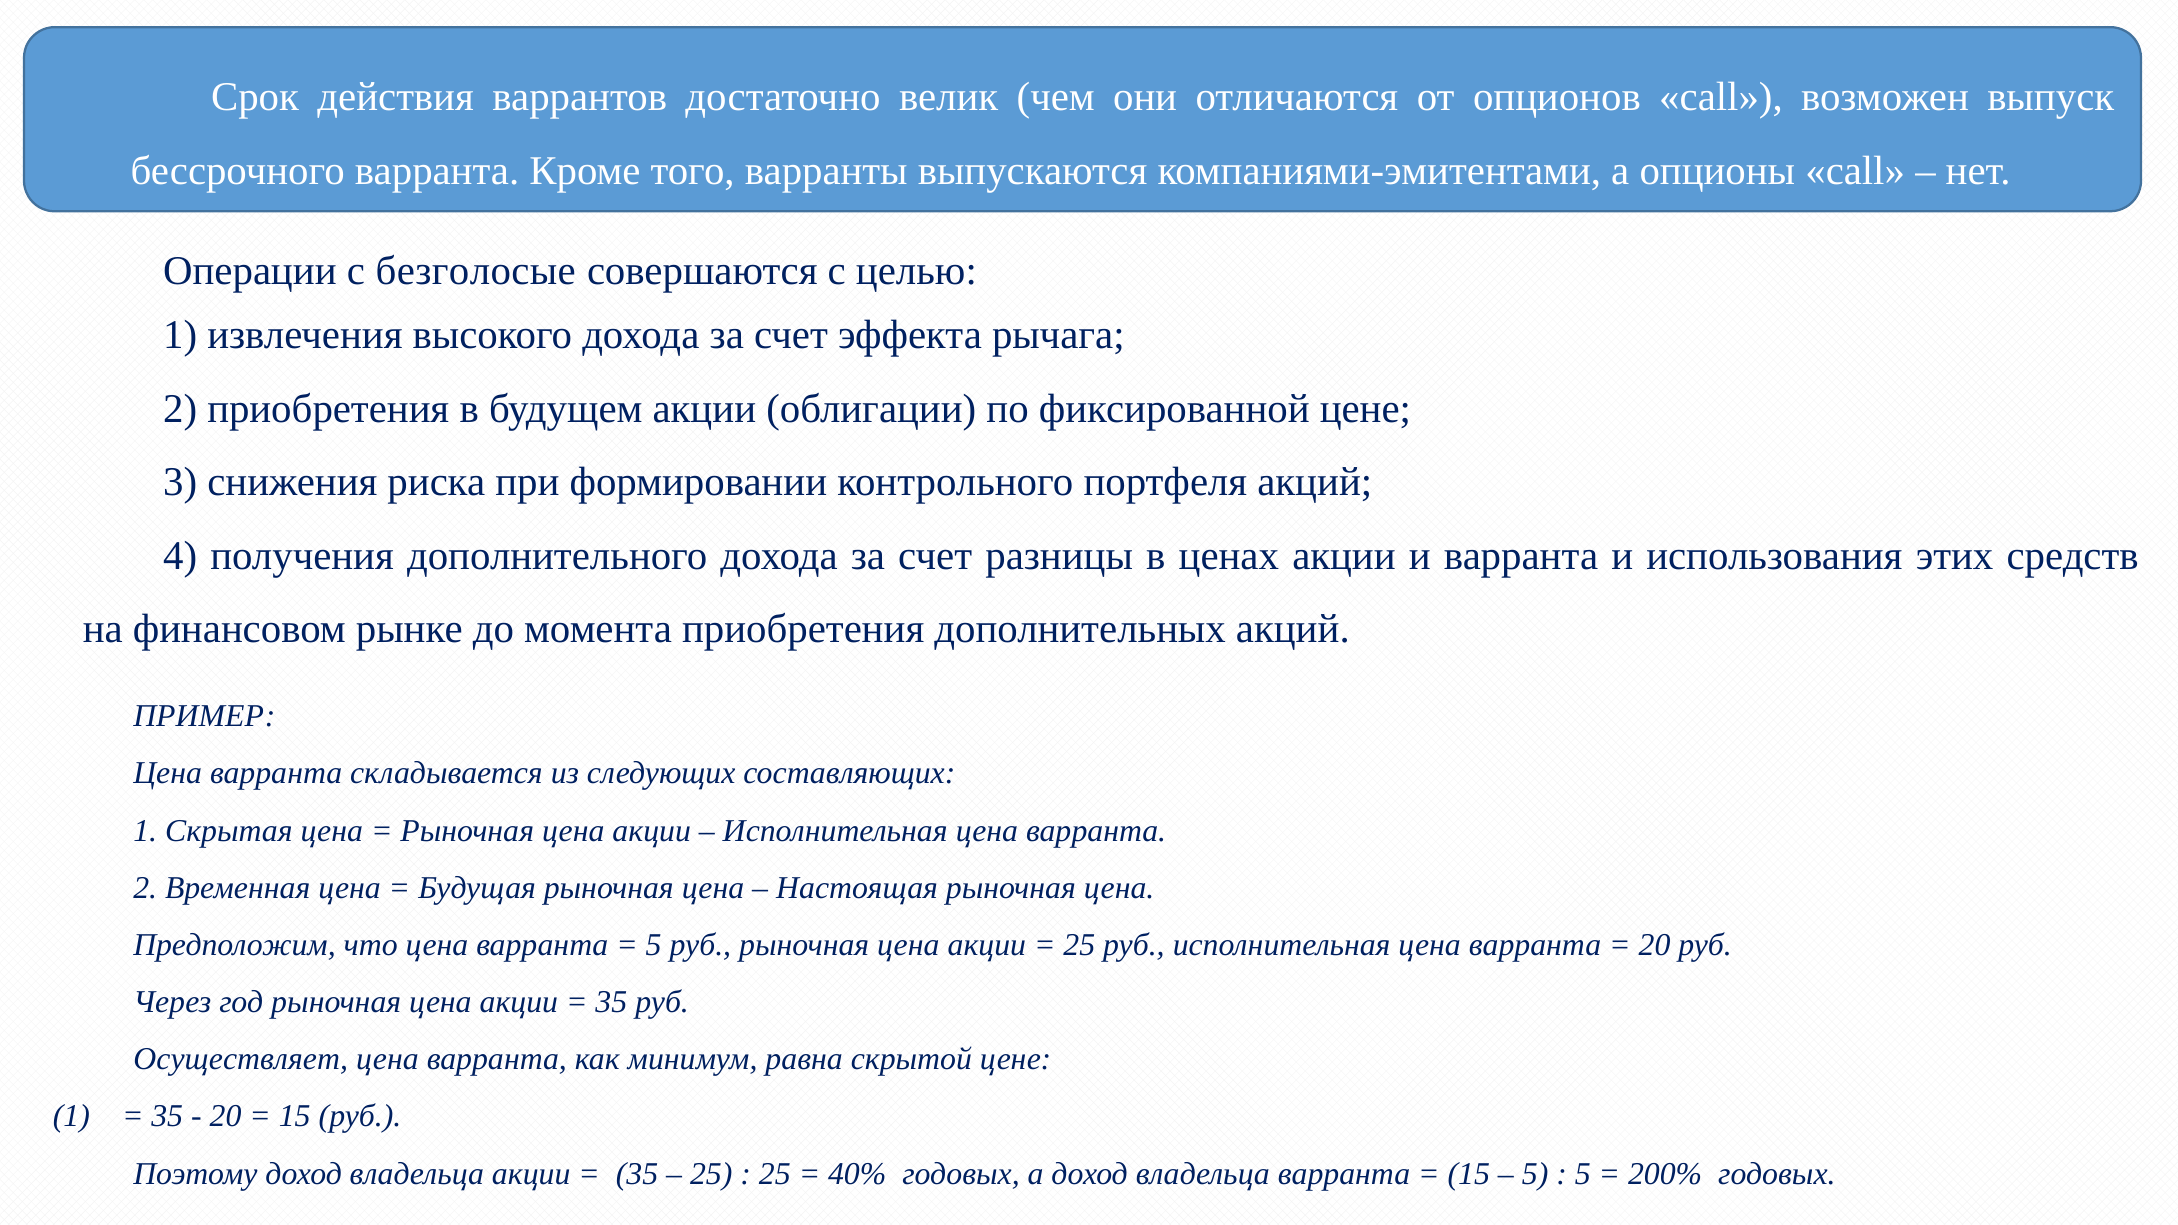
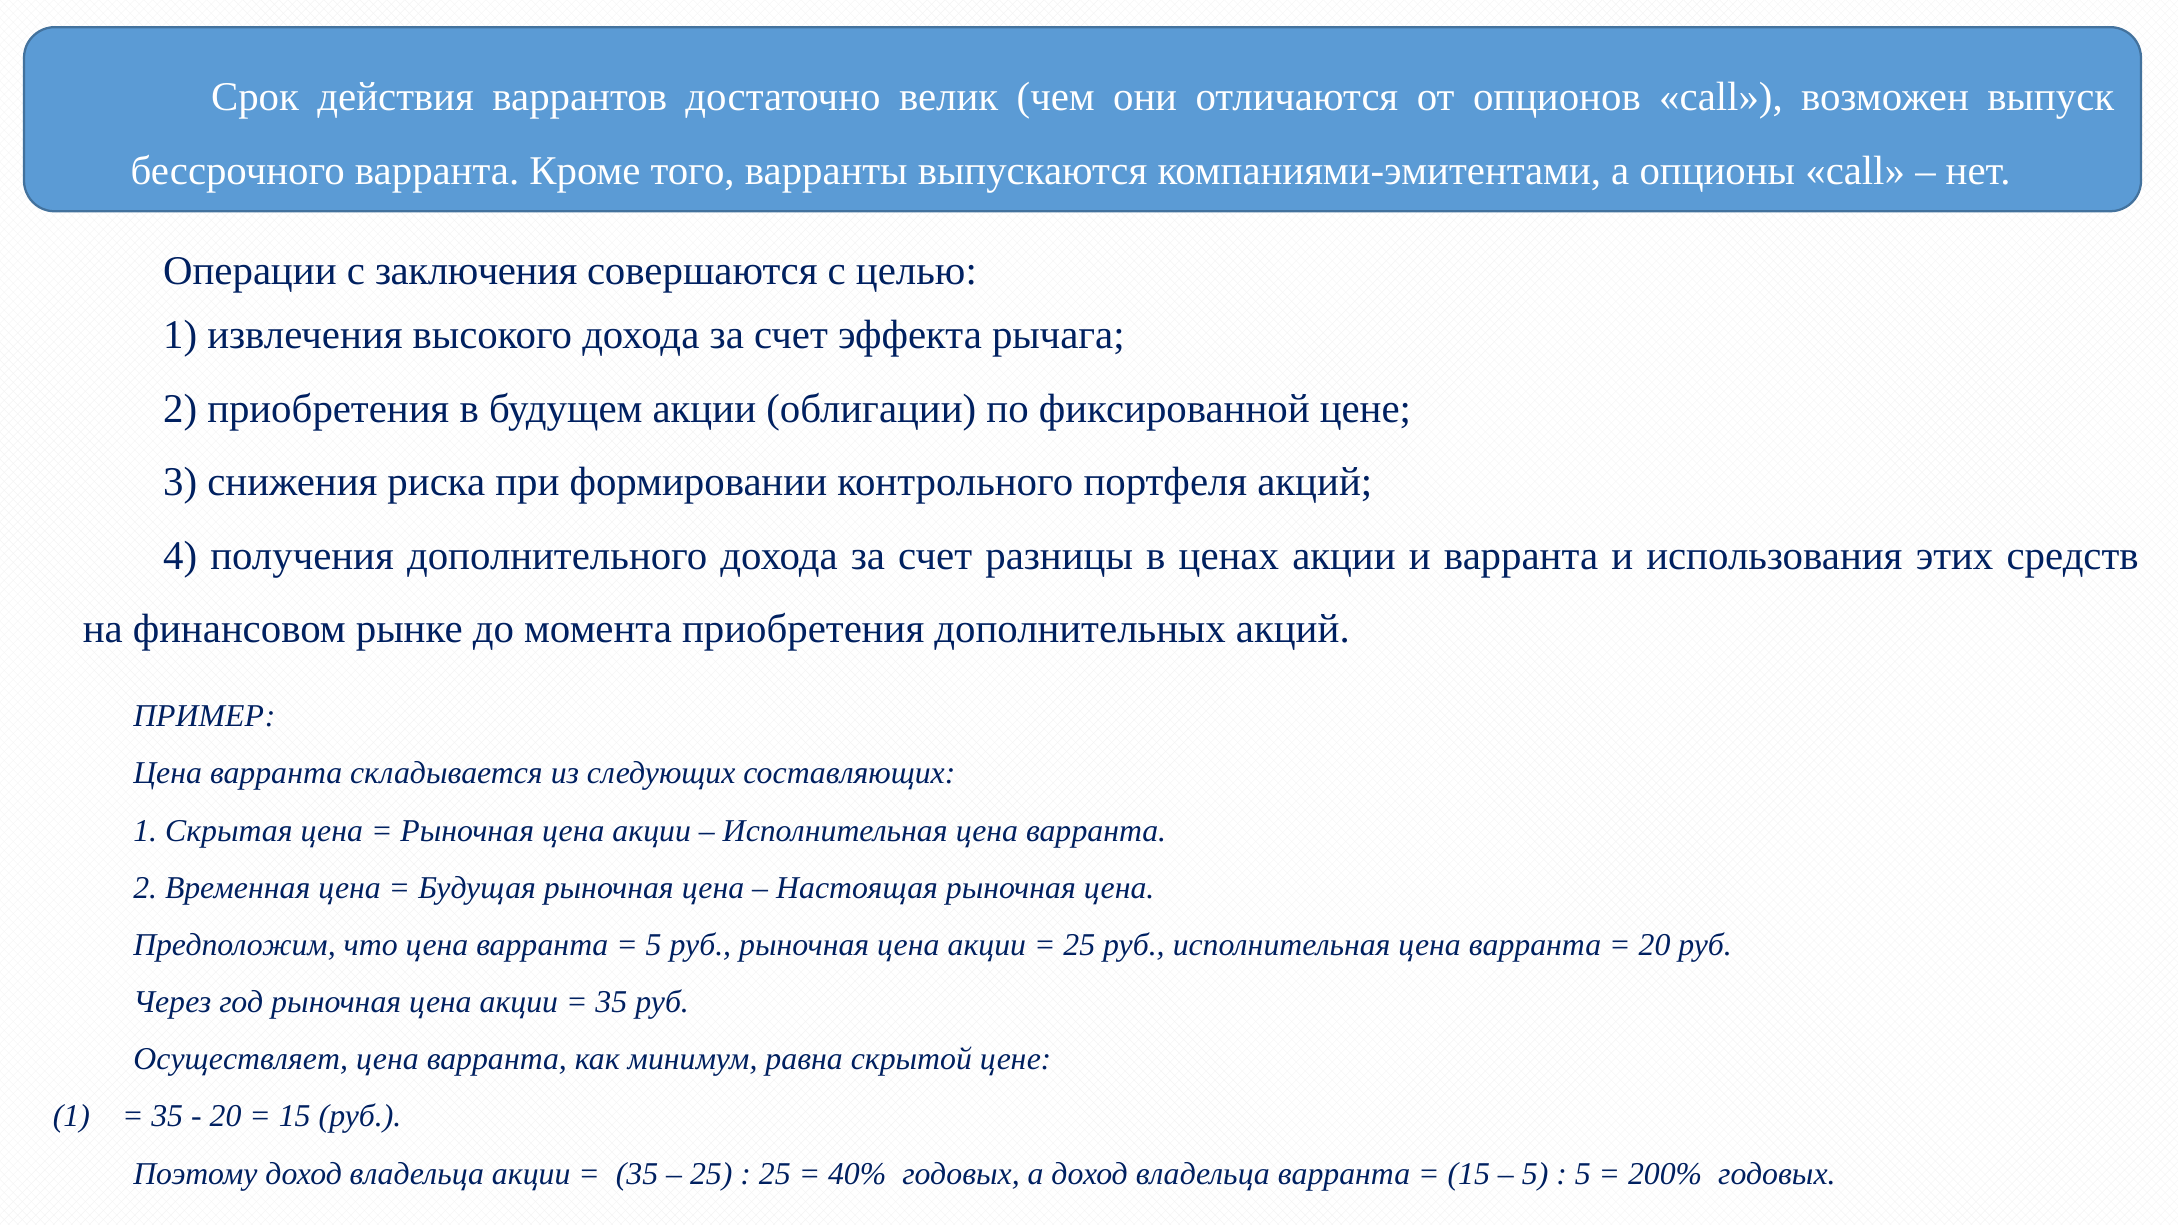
безголосые: безголосые -> заключения (476, 271)
